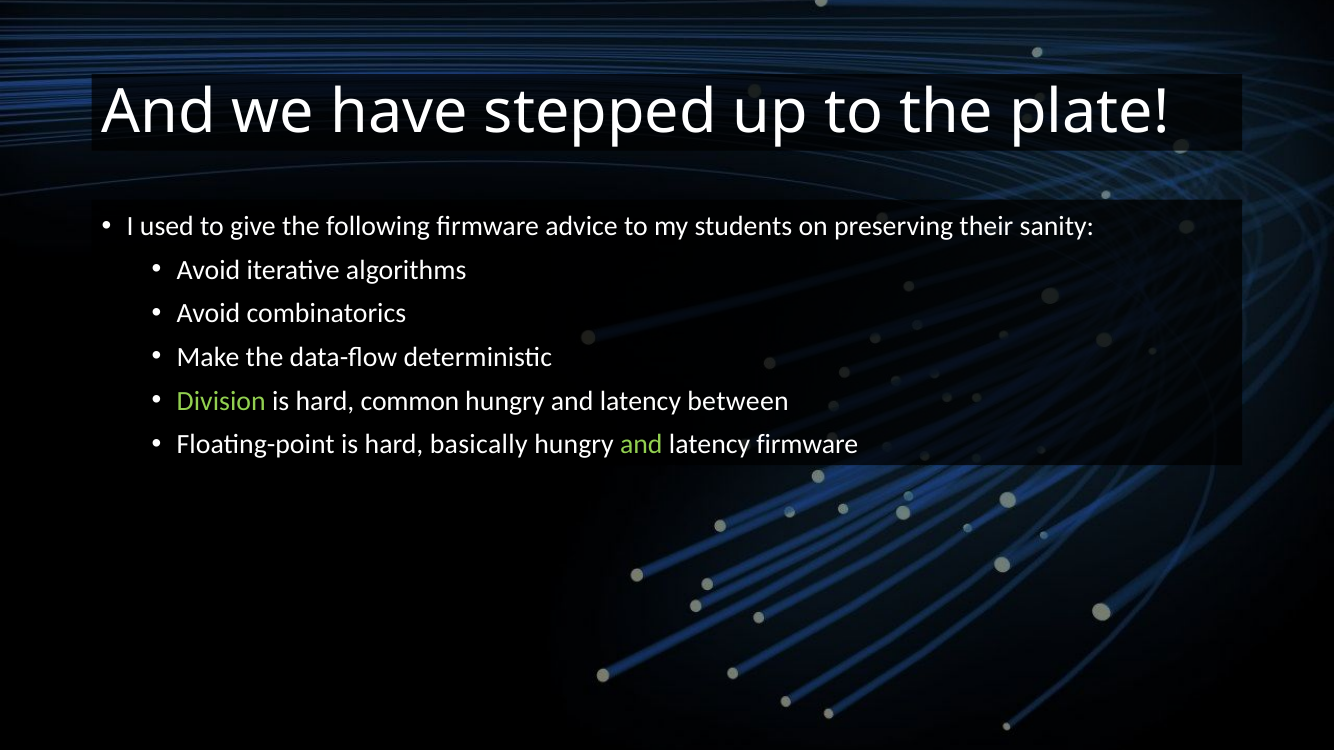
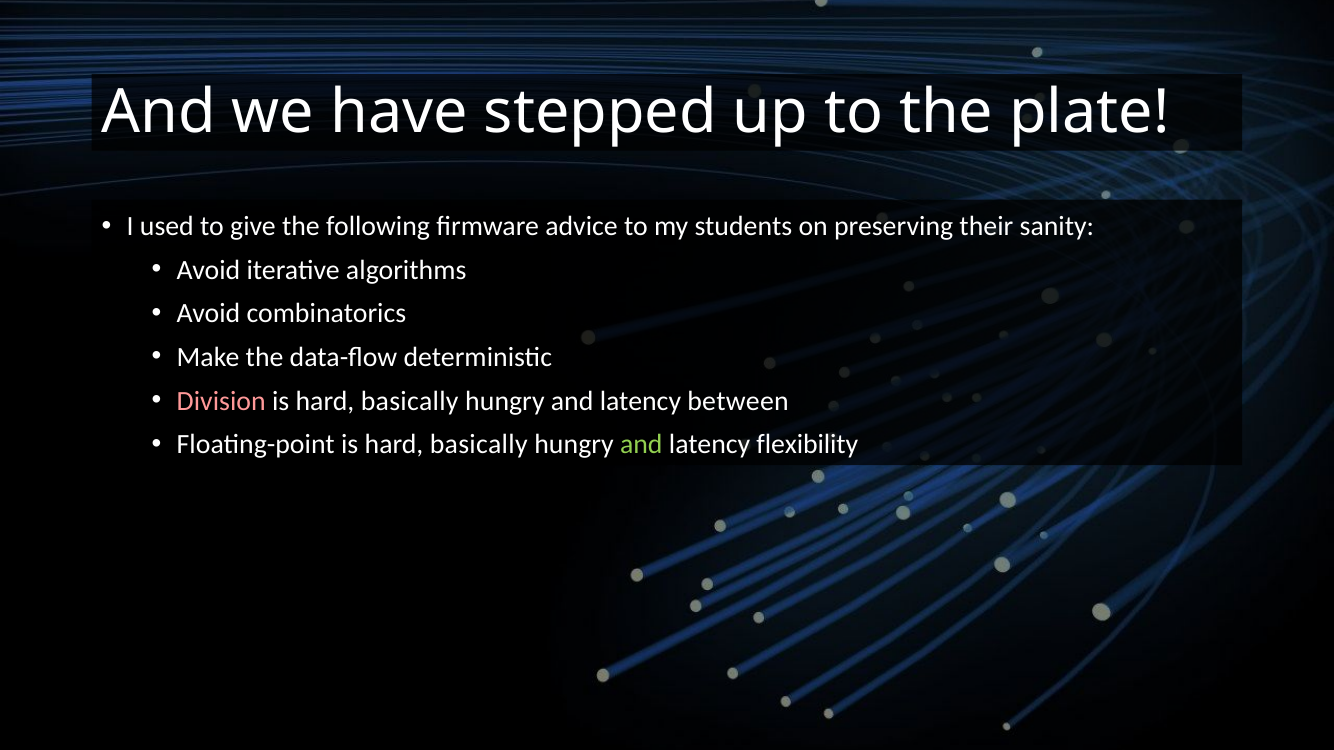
Division colour: light green -> pink (221, 401)
common: common -> basically (410, 401)
latency firmware: firmware -> flexibility (807, 445)
